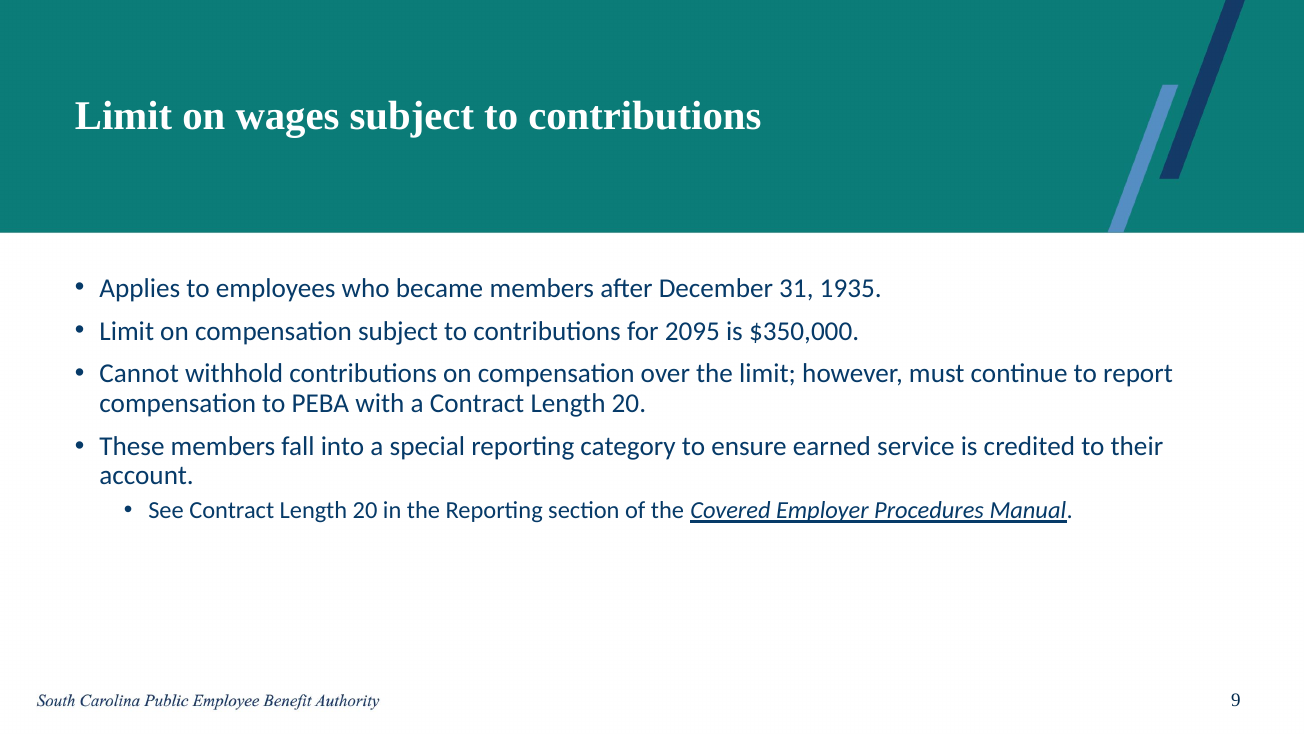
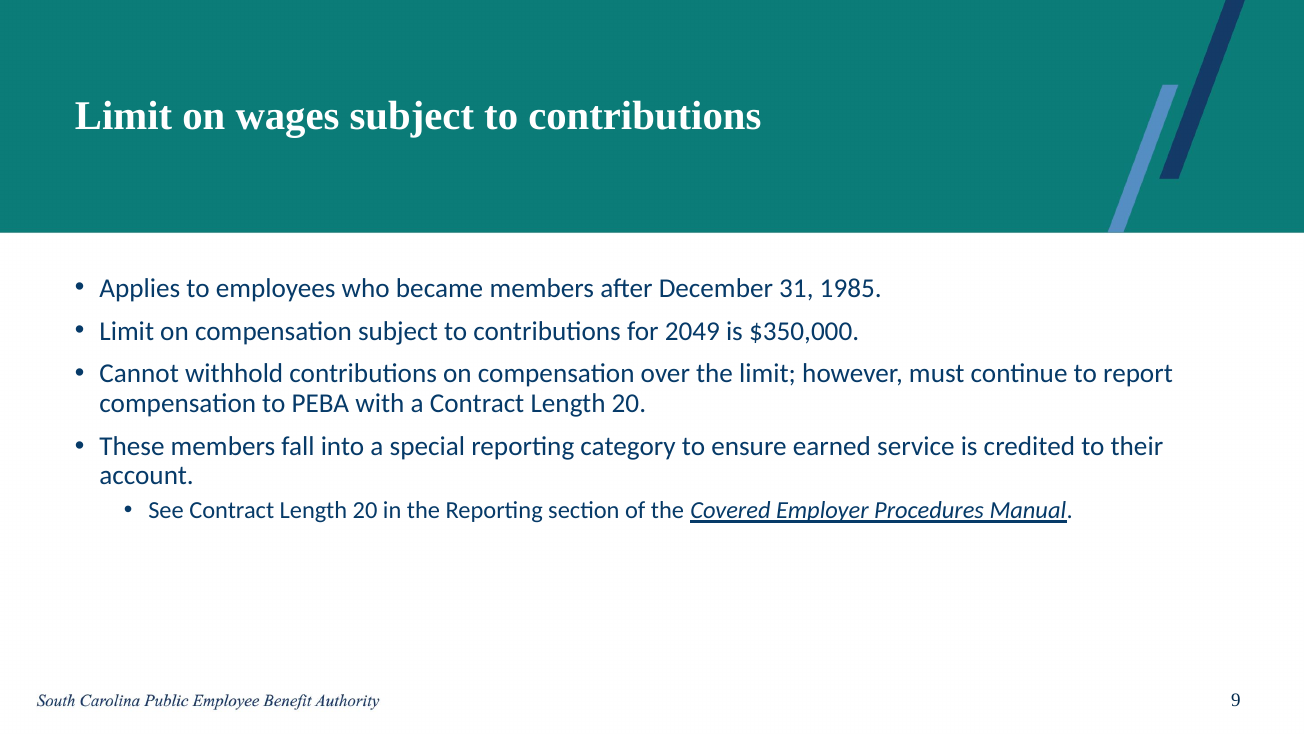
1935: 1935 -> 1985 (851, 288)
2095: 2095 -> 2049 (692, 331)
